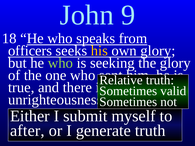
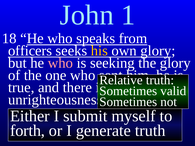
9: 9 -> 1 (128, 15)
who colour: light green -> pink (60, 63)
after: after -> forth (27, 131)
